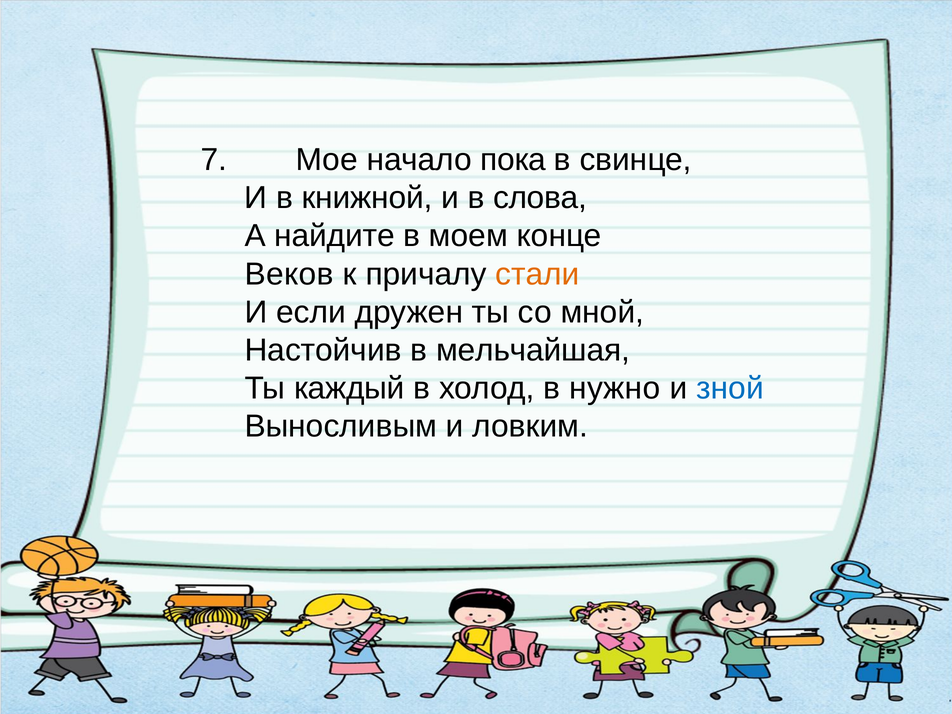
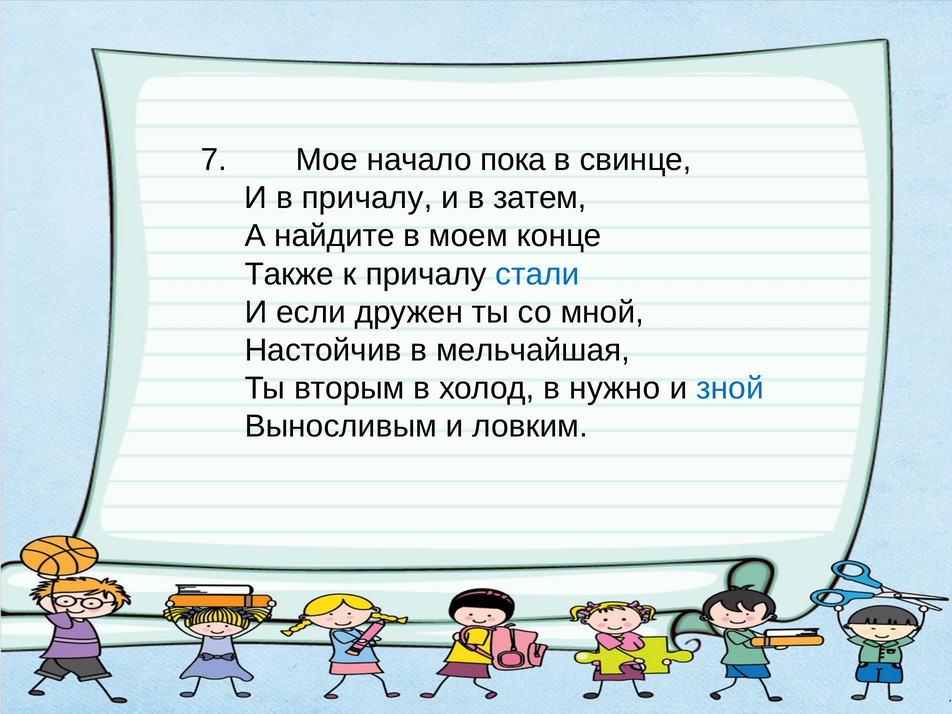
в книжной: книжной -> причалу (367, 198)
слова: слова -> затем (540, 198)
Веков: Веков -> Также (289, 274)
стали colour: orange -> blue (537, 274)
каждый: каждый -> вторым (349, 388)
